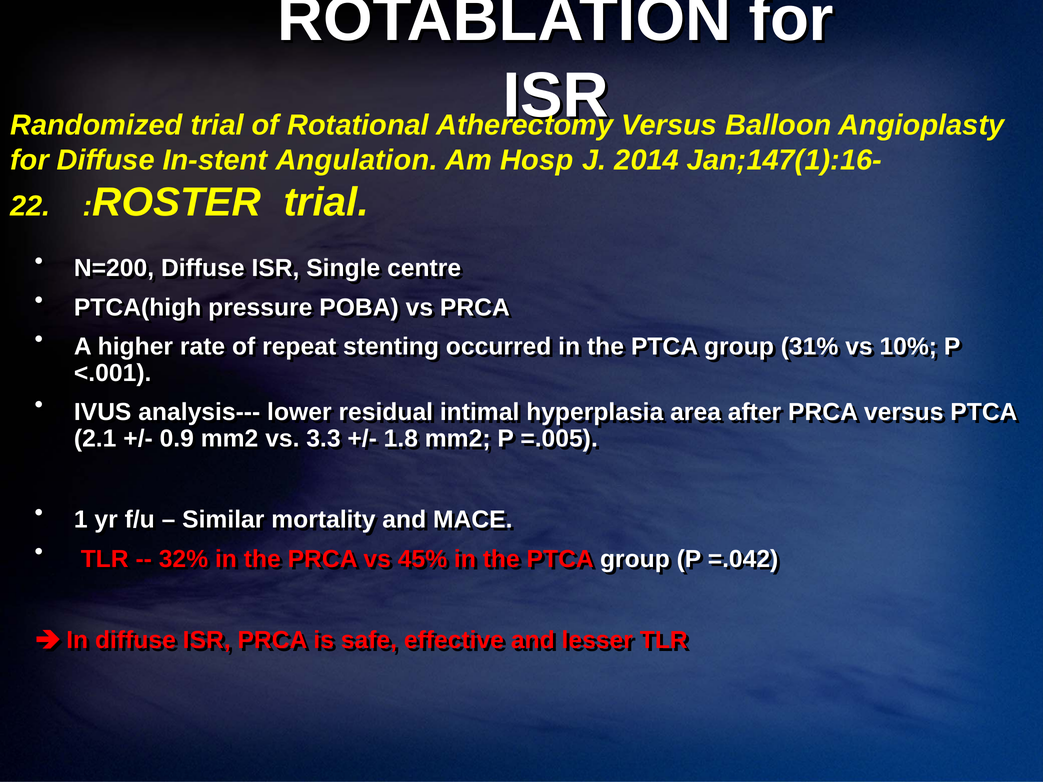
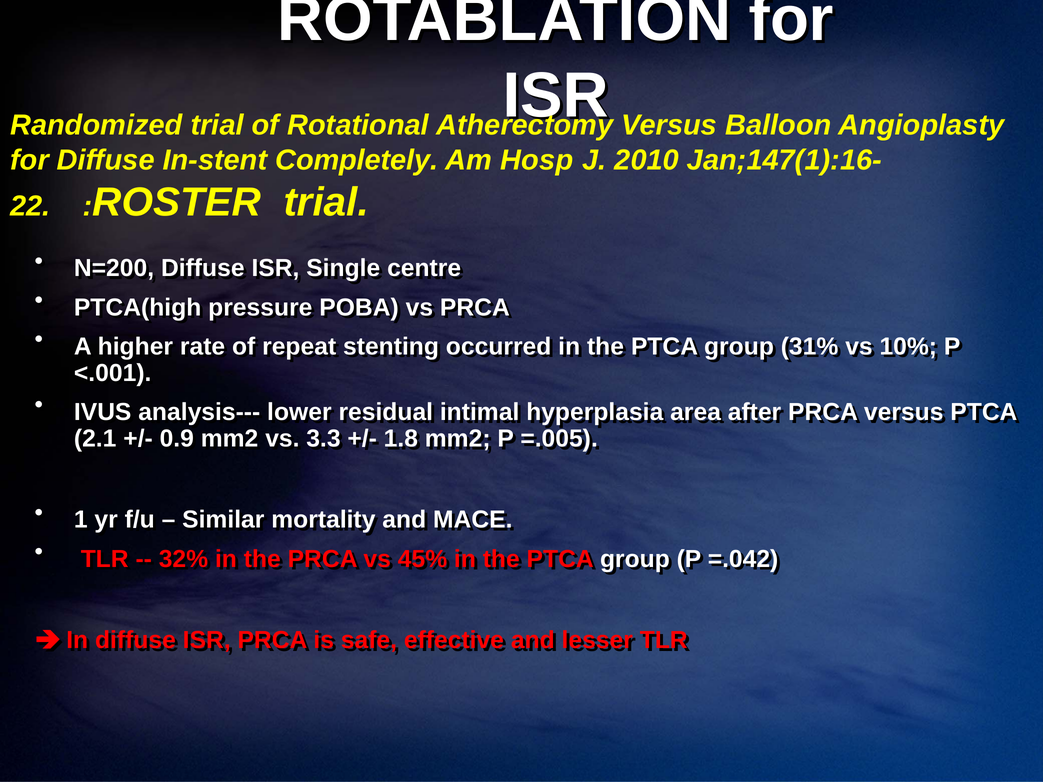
Angulation: Angulation -> Completely (357, 160)
2014: 2014 -> 2010 (647, 160)
